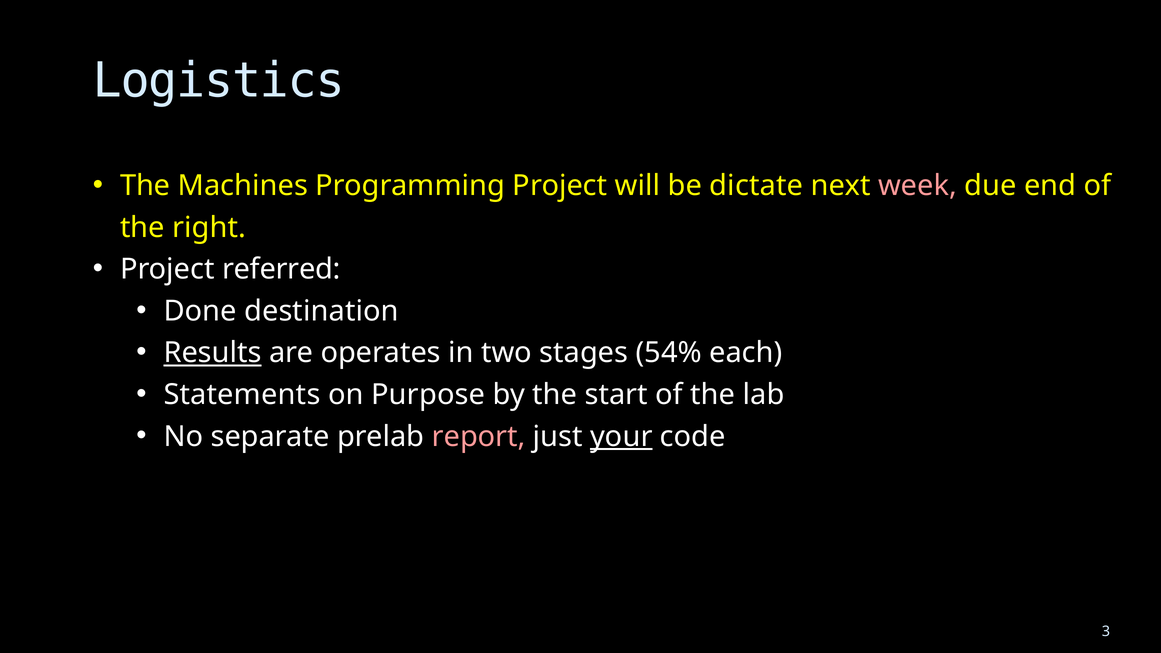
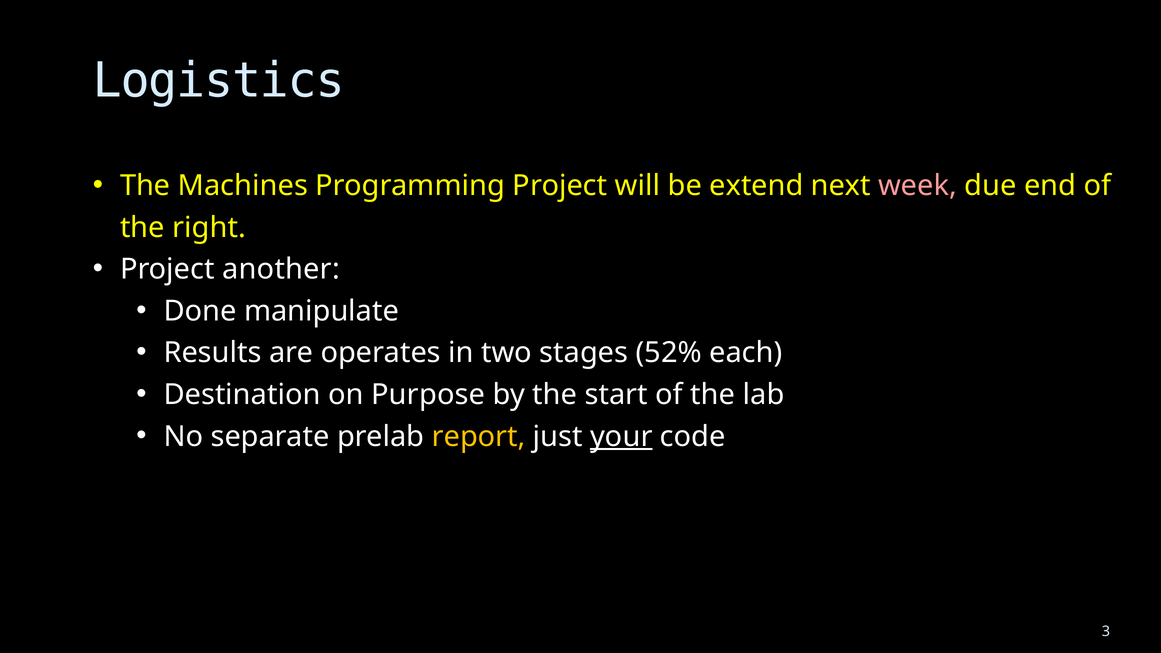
dictate: dictate -> extend (756, 186)
referred: referred -> another (281, 269)
destination: destination -> manipulate (322, 311)
Results underline: present -> none (213, 353)
54%: 54% -> 52% (669, 353)
Statements: Statements -> Destination (242, 395)
report colour: pink -> yellow (479, 437)
